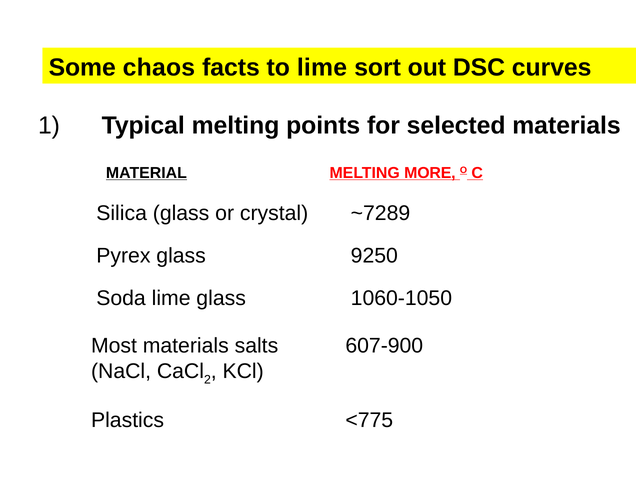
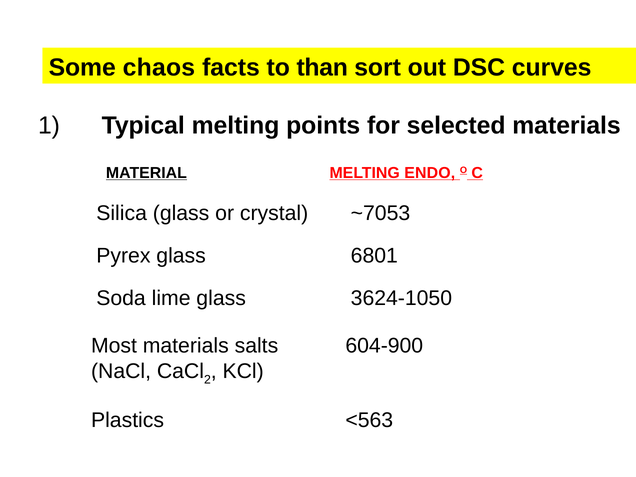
to lime: lime -> than (322, 67)
MORE: MORE -> ENDO (430, 173)
~7289: ~7289 -> ~7053 (380, 213)
9250: 9250 -> 6801 (374, 256)
1060-1050: 1060-1050 -> 3624-1050 (401, 298)
607-900: 607-900 -> 604-900 (384, 346)
<775: <775 -> <563 (369, 420)
